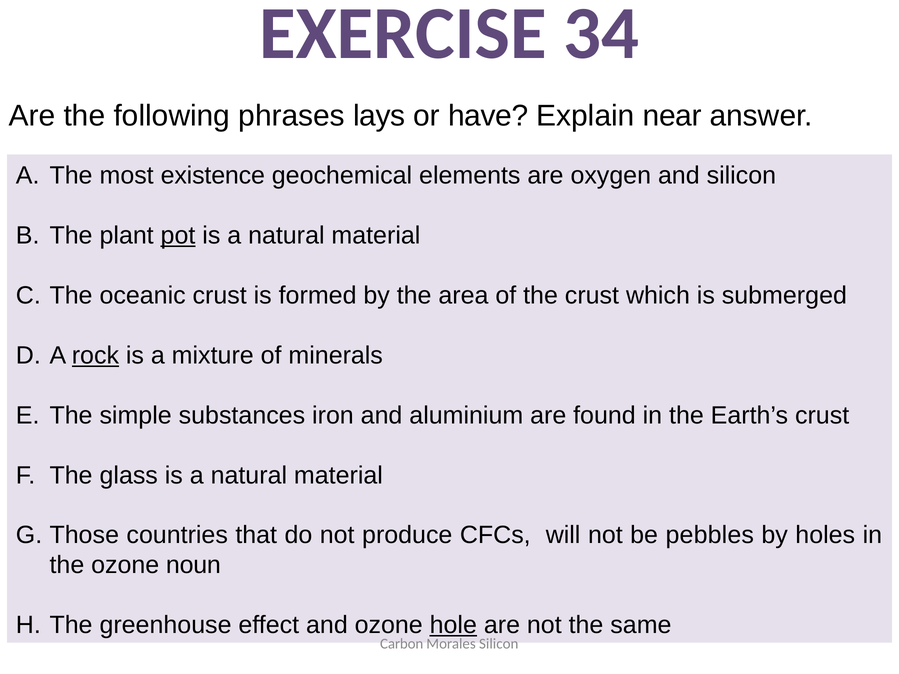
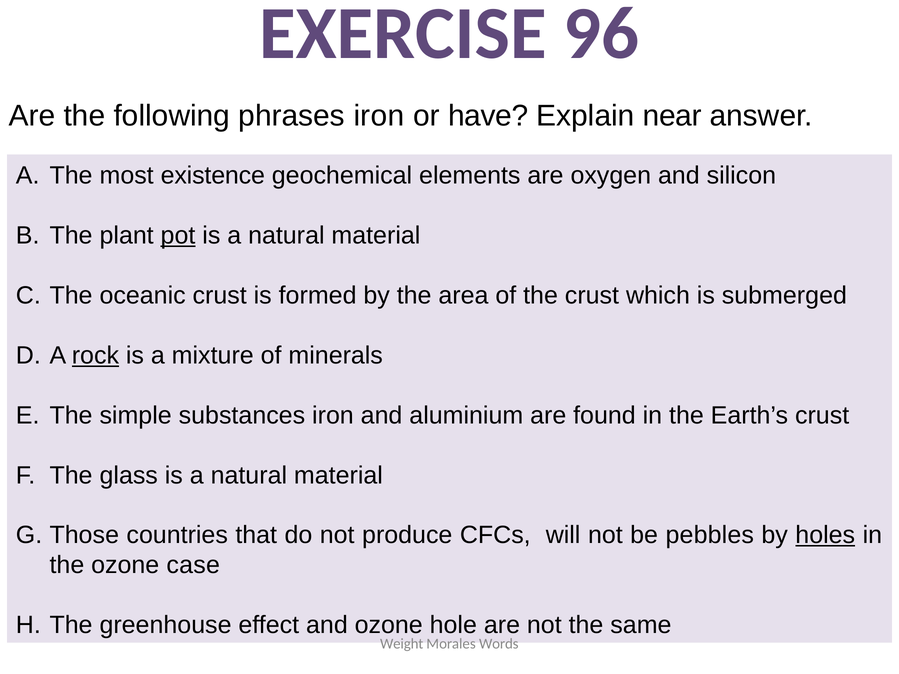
34: 34 -> 96 (601, 34)
phrases lays: lays -> iron (379, 116)
holes underline: none -> present (825, 535)
noun: noun -> case (193, 565)
hole underline: present -> none (453, 625)
Carbon: Carbon -> Weight (402, 644)
Morales Silicon: Silicon -> Words (499, 644)
